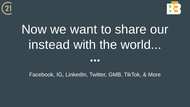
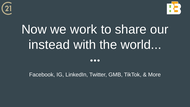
want: want -> work (84, 29)
